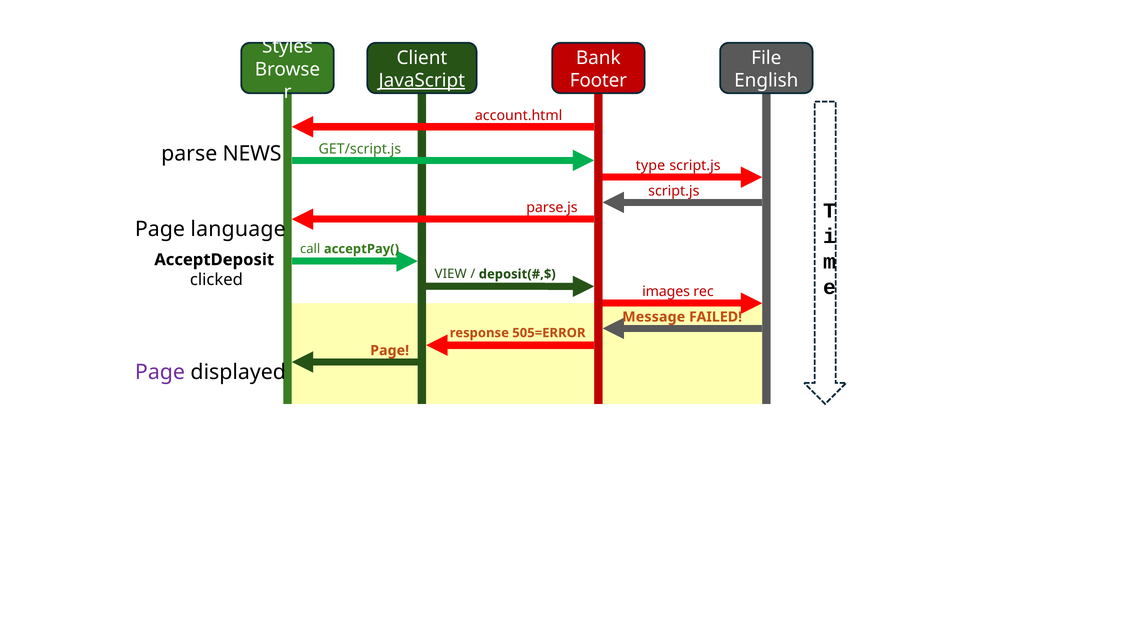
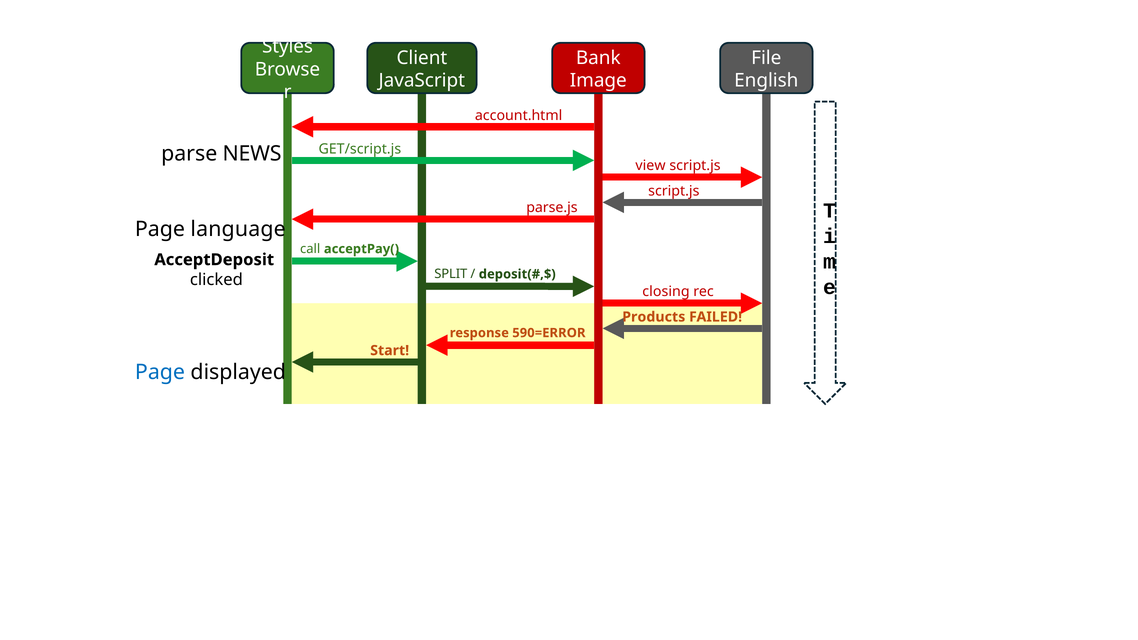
JavaScript underline: present -> none (422, 81)
Footer: Footer -> Image (598, 81)
type: type -> view (651, 166)
VIEW: VIEW -> SPLIT (451, 274)
images: images -> closing (666, 292)
Message: Message -> Products (654, 317)
505=ERROR: 505=ERROR -> 590=ERROR (549, 333)
Page: Page -> Start (390, 351)
Page colour: purple -> blue (160, 372)
